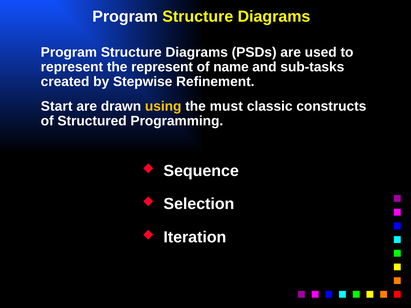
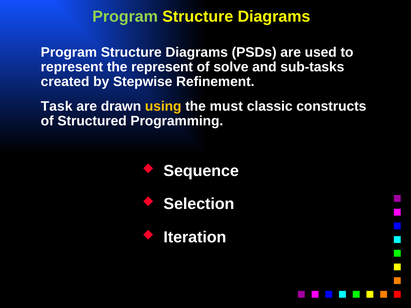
Program colour: white -> light green (125, 17)
name: name -> solve (231, 67)
Start: Start -> Task (57, 106)
